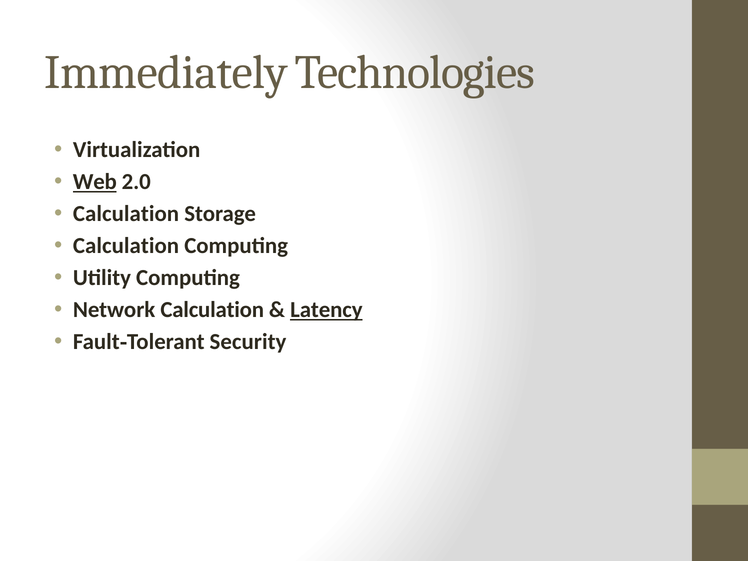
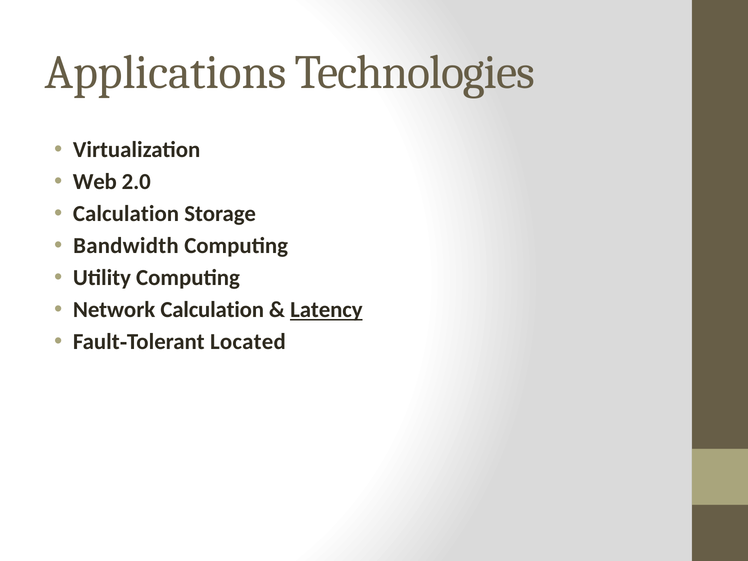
Immediately: Immediately -> Applications (166, 73)
Web underline: present -> none (95, 182)
Calculation: Calculation -> Bandwidth (126, 246)
Security: Security -> Located (248, 342)
